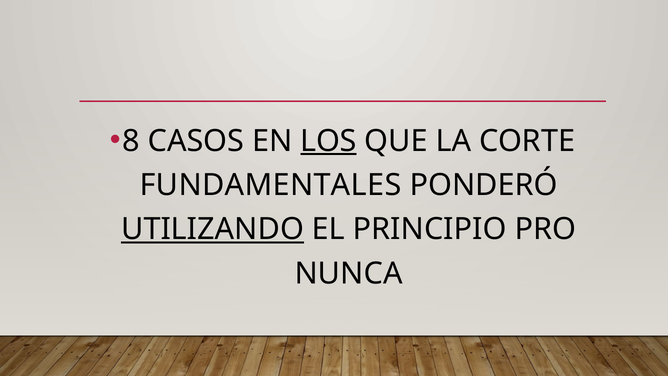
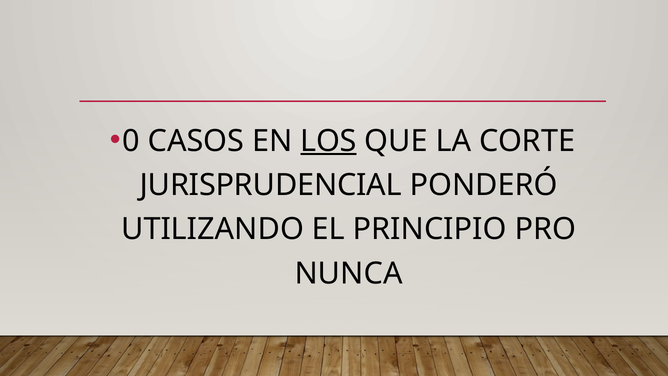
8: 8 -> 0 (131, 141)
FUNDAMENTALES: FUNDAMENTALES -> JURISPRUDENCIAL (271, 185)
UTILIZANDO underline: present -> none (213, 229)
